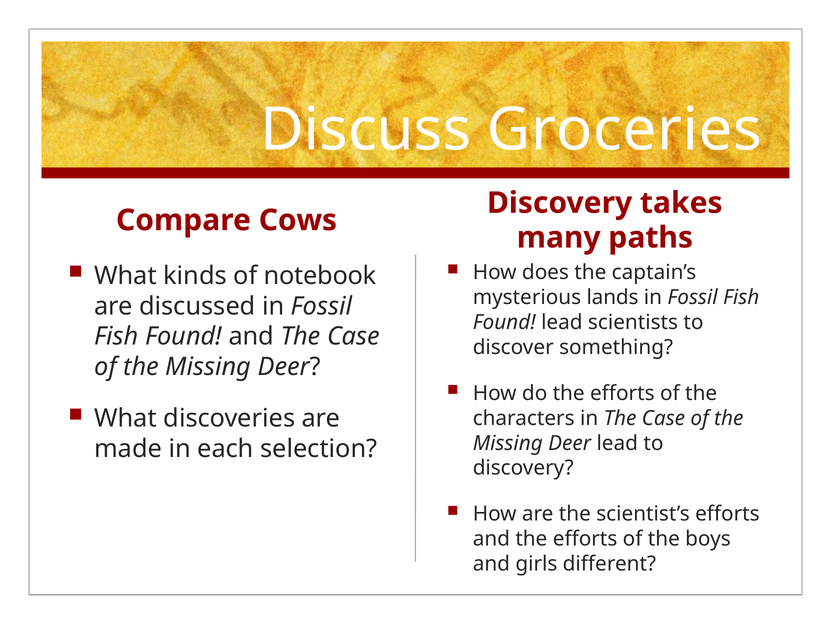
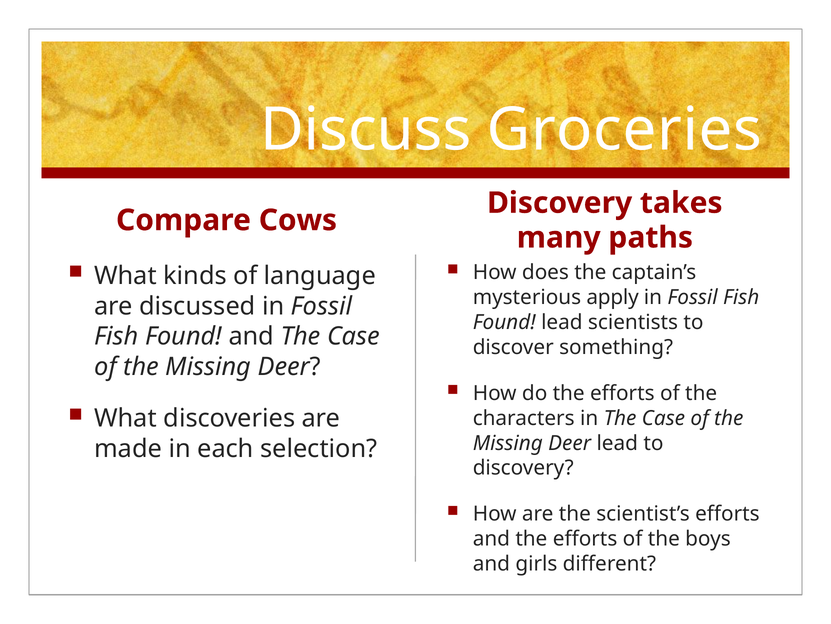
notebook: notebook -> language (320, 275)
lands: lands -> apply (613, 297)
